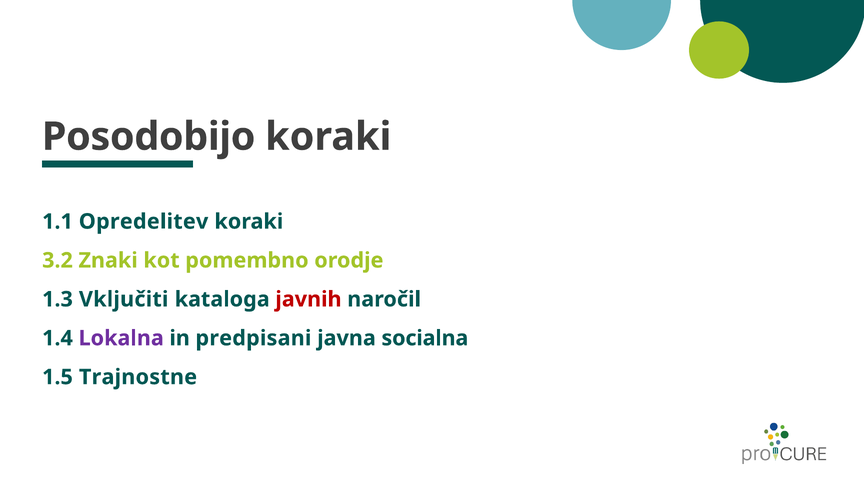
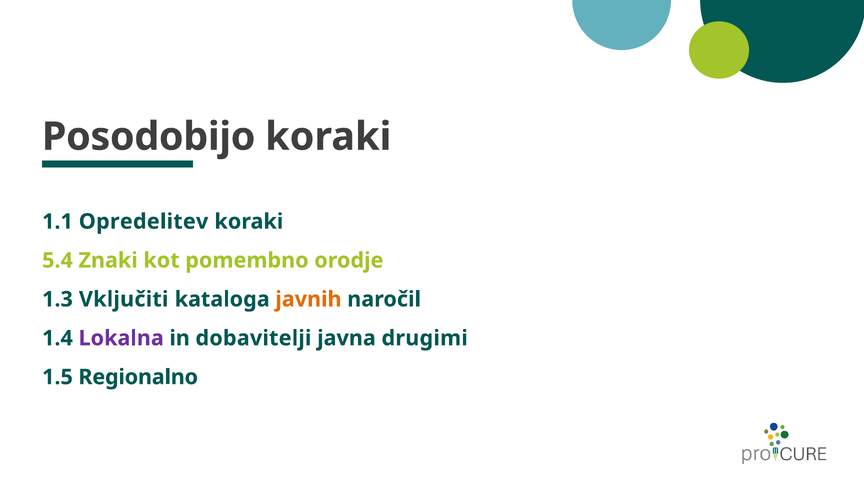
3.2: 3.2 -> 5.4 (57, 260)
javnih colour: red -> orange (308, 299)
predpisani: predpisani -> dobavitelji (253, 338)
socialna: socialna -> drugimi (425, 338)
Trajnostne: Trajnostne -> Regionalno (138, 377)
